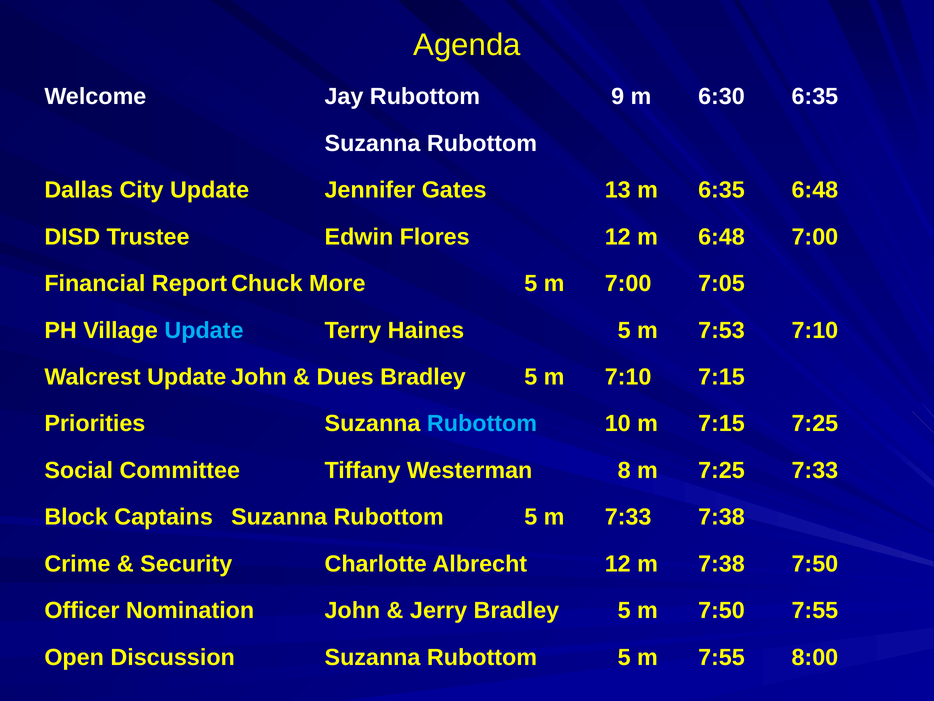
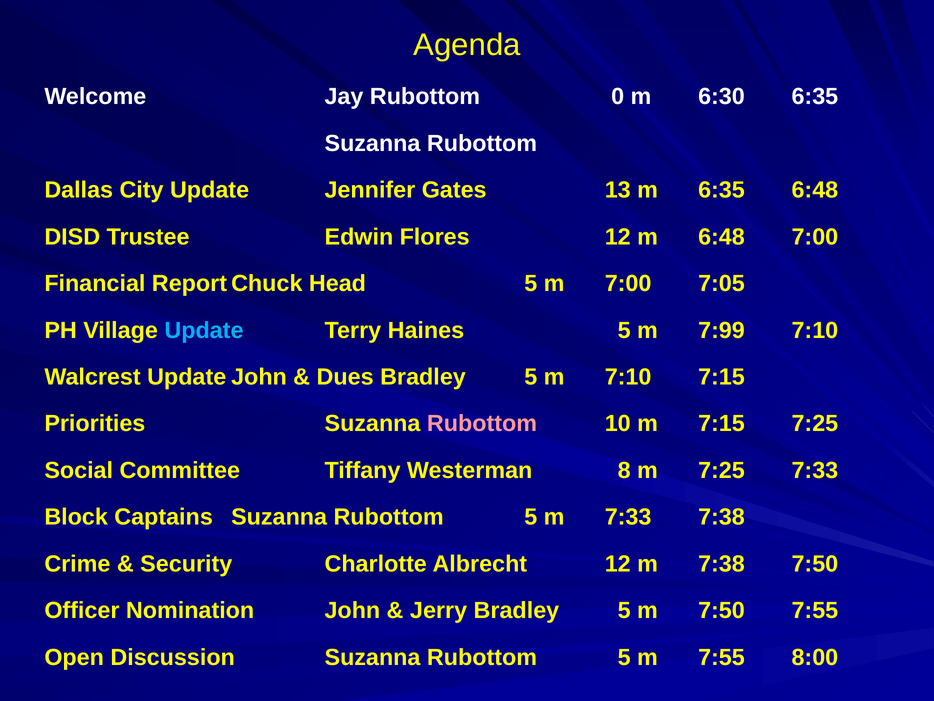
9: 9 -> 0 (618, 97)
More: More -> Head (337, 283)
7:53: 7:53 -> 7:99 (721, 330)
Rubottom colour: light blue -> pink (482, 423)
